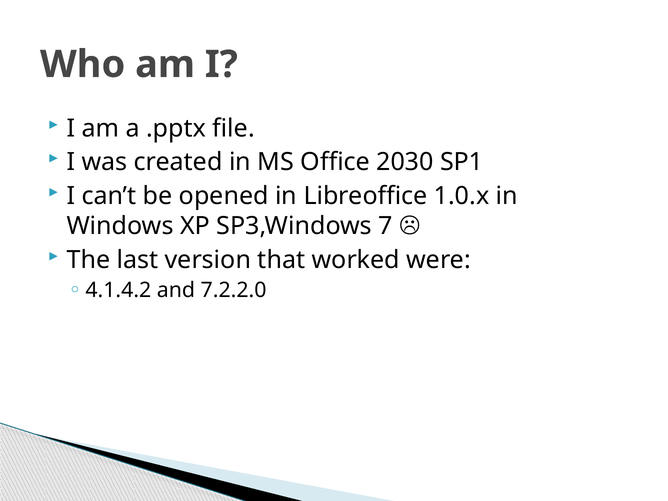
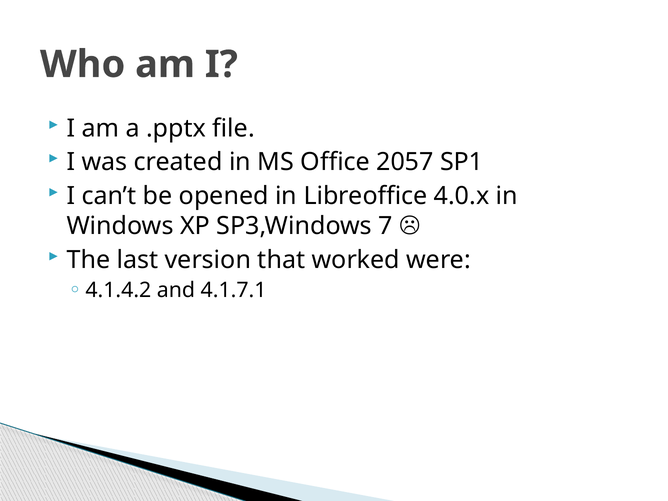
2030: 2030 -> 2057 (405, 162)
1.0.x: 1.0.x -> 4.0.x (462, 196)
7.2.2.0: 7.2.2.0 -> 4.1.7.1 (234, 290)
